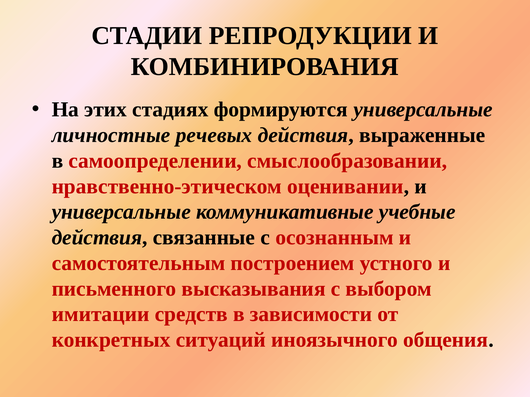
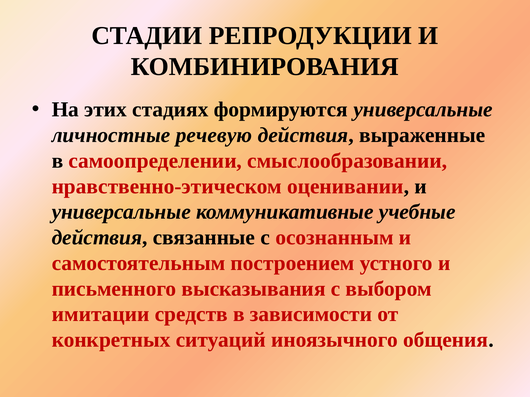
речевых: речевых -> речевую (214, 135)
